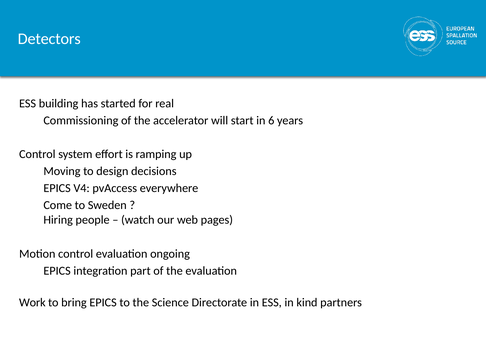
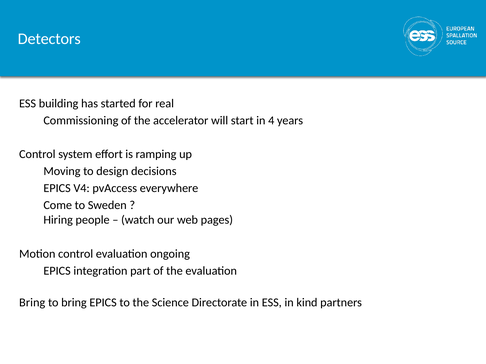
6: 6 -> 4 (271, 121)
Work: Work -> Bring (32, 303)
